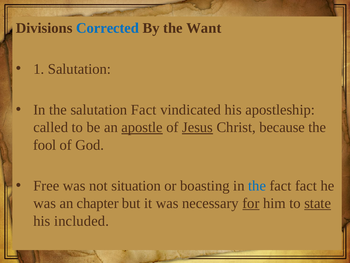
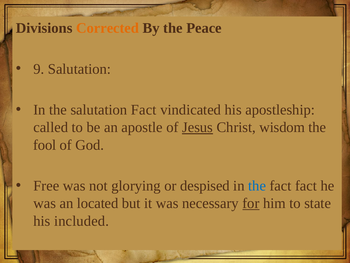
Corrected colour: blue -> orange (108, 28)
Want: Want -> Peace (204, 28)
1: 1 -> 9 (39, 69)
apostle underline: present -> none (142, 127)
because: because -> wisdom (282, 127)
situation: situation -> glorying (136, 186)
boasting: boasting -> despised (205, 186)
chapter: chapter -> located (98, 203)
state underline: present -> none (318, 203)
